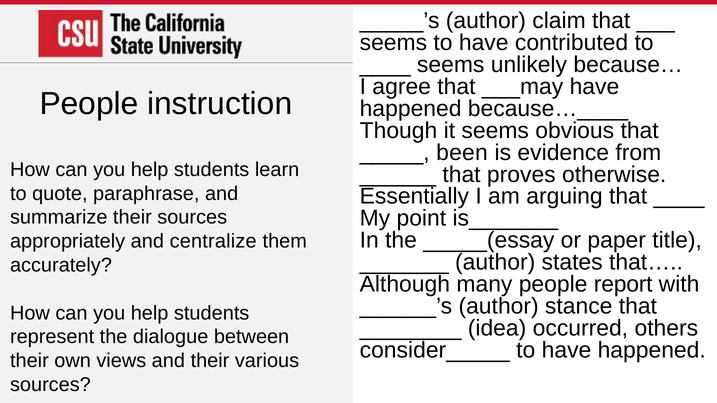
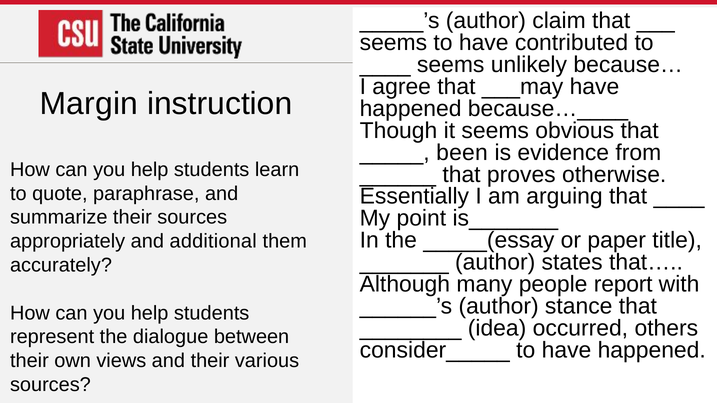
People: People -> Margin (89, 104)
centralize: centralize -> additional (213, 241)
